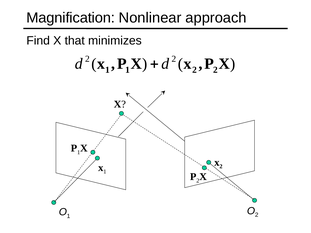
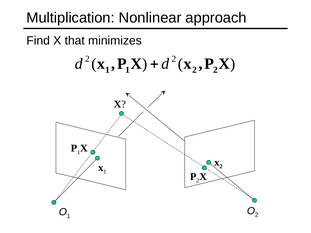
Magnification: Magnification -> Multiplication (71, 18)
